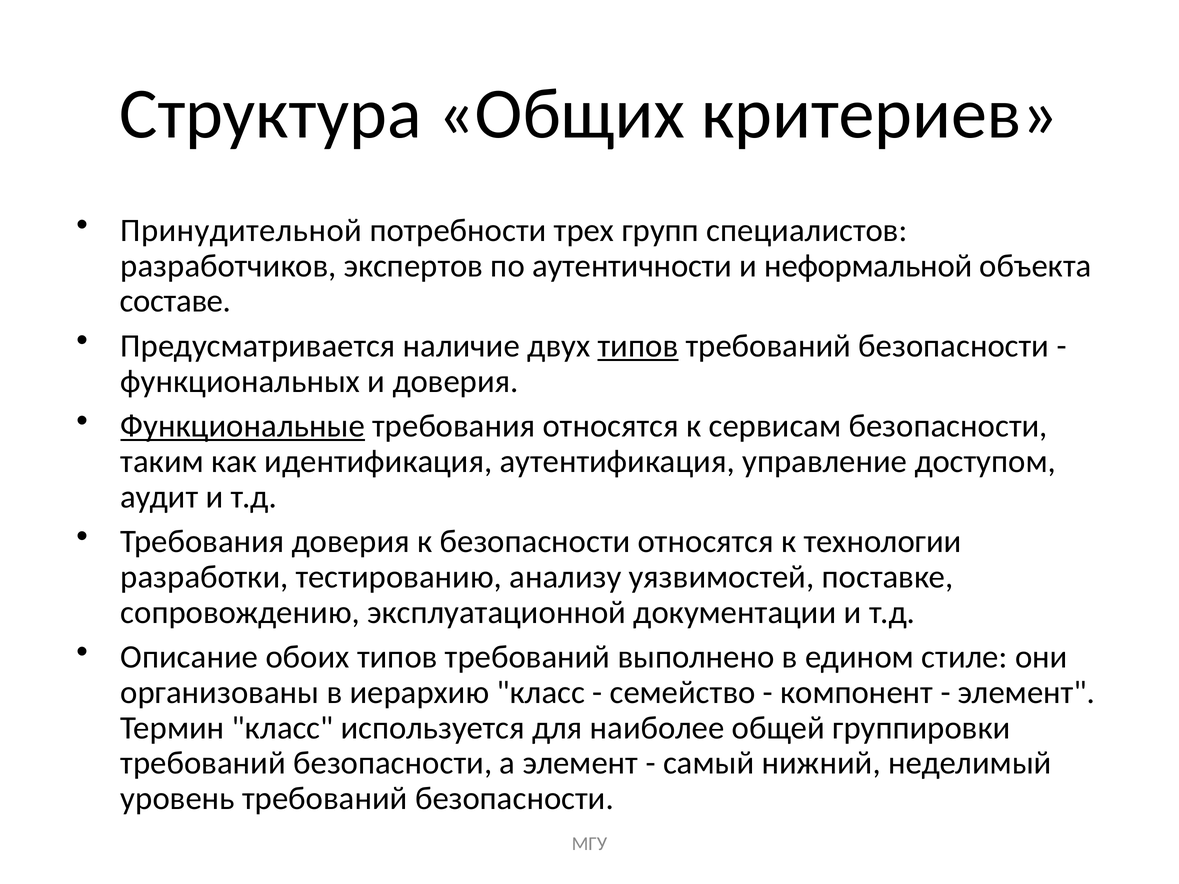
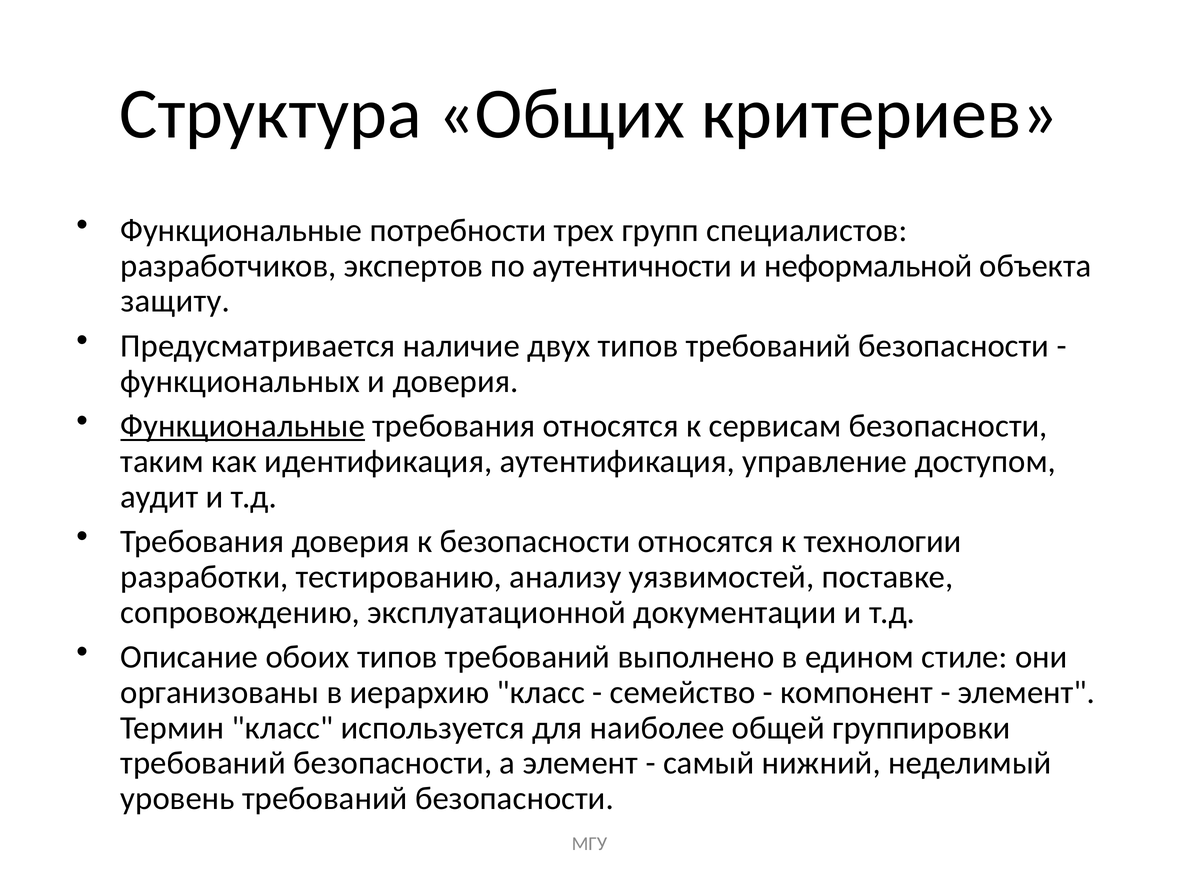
Принудительной: Принудительной -> Функциональные (241, 231)
составе: составе -> защиту (175, 301)
типов underline: present -> none (638, 346)
